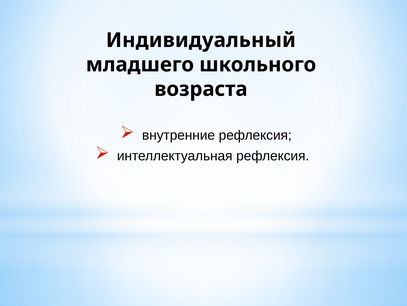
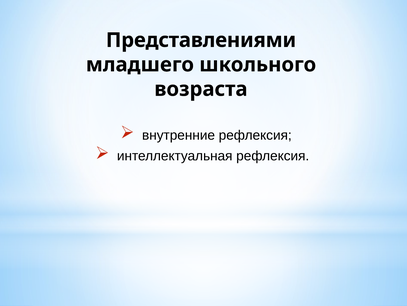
Индивидуальный: Индивидуальный -> Представлениями (201, 40)
